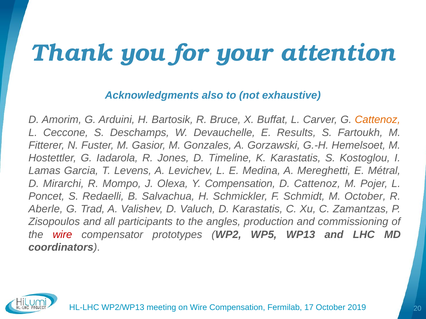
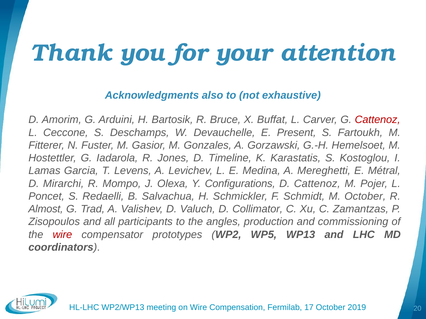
Cattenoz colour: orange -> red (378, 120)
Results: Results -> Present (296, 133)
Y Compensation: Compensation -> Configurations (240, 184)
Aberle: Aberle -> Almost (46, 209)
D Karastatis: Karastatis -> Collimator (258, 209)
